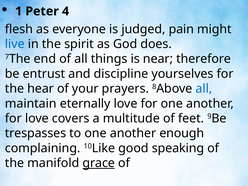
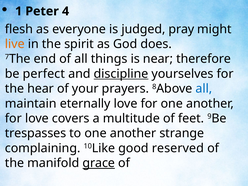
pain: pain -> pray (181, 29)
live colour: blue -> orange (15, 44)
entrust: entrust -> perfect (44, 74)
discipline underline: none -> present (121, 74)
enough: enough -> strange (182, 133)
speaking: speaking -> reserved (178, 148)
